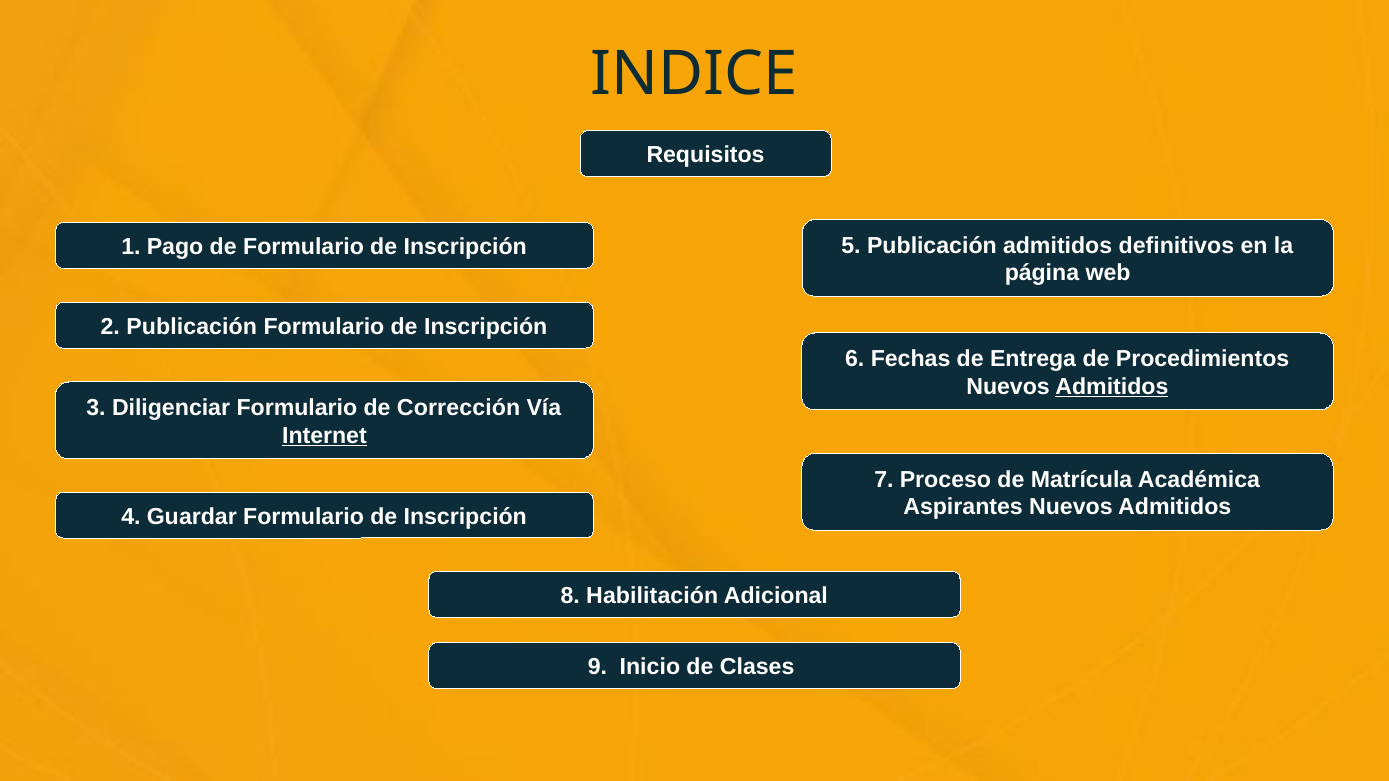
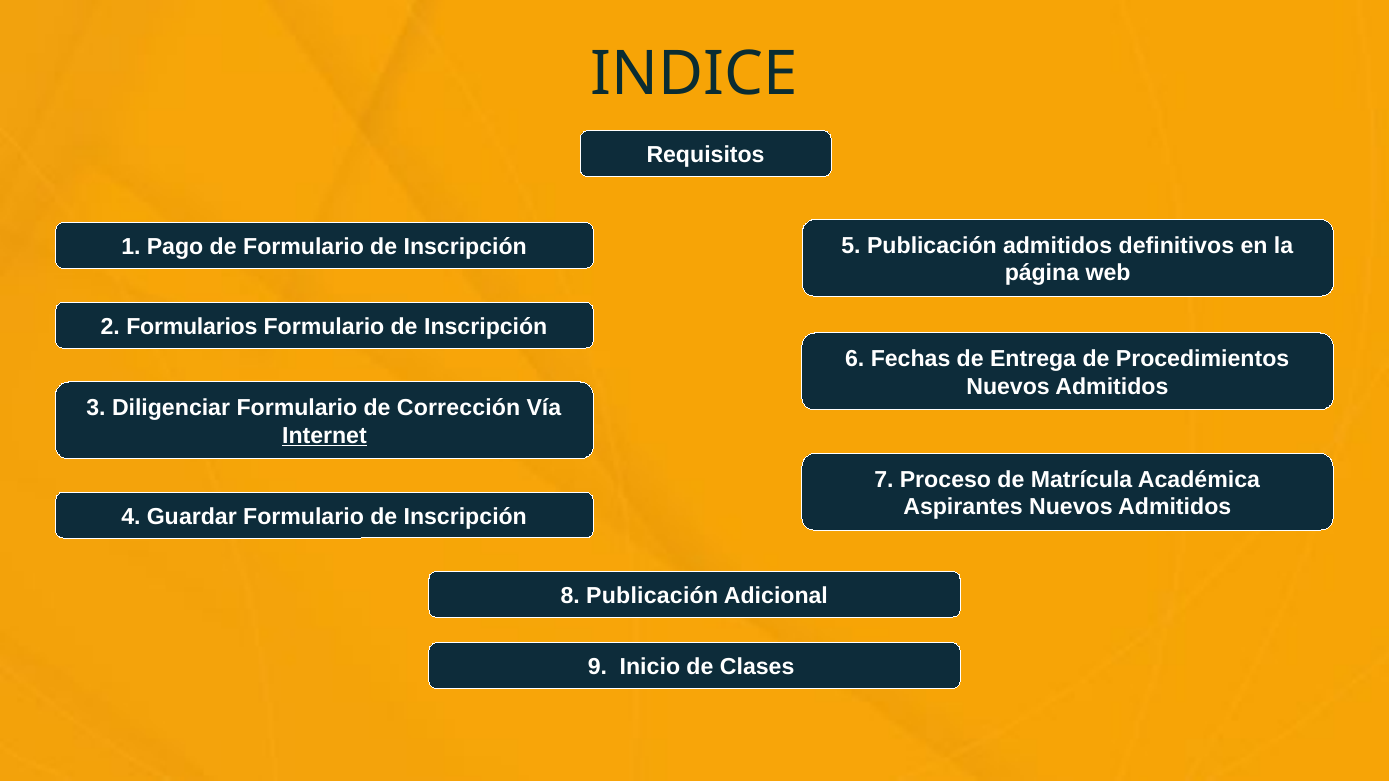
2 Publicación: Publicación -> Formularios (192, 327)
Admitidos underline: present -> none (1112, 387)
8 Habilitación: Habilitación -> Publicación (652, 596)
